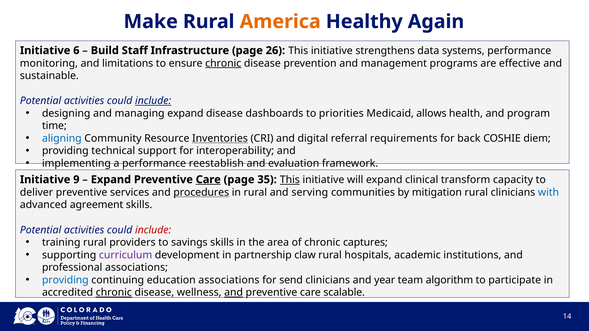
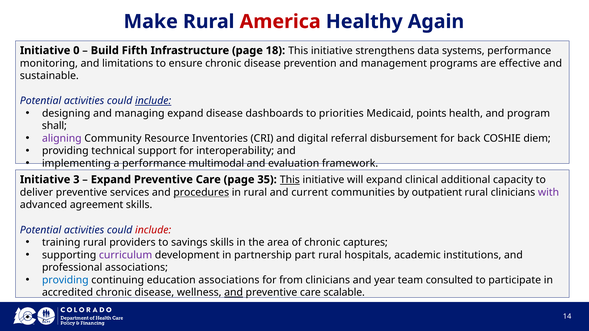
America colour: orange -> red (280, 22)
6: 6 -> 0 (76, 51)
Staff: Staff -> Fifth (135, 51)
26: 26 -> 18 (275, 51)
chronic underline: present -> none (223, 63)
allows: allows -> points (431, 113)
time: time -> shall (54, 126)
aligning colour: blue -> purple (62, 138)
Inventories underline: present -> none (220, 138)
requirements: requirements -> disbursement (404, 138)
reestablish: reestablish -> multimodal (216, 164)
9: 9 -> 3 (76, 180)
Care underline: present -> none (208, 180)
transform: transform -> additional (466, 180)
serving: serving -> current (310, 193)
mitigation: mitigation -> outpatient (437, 193)
with colour: blue -> purple (549, 193)
claw: claw -> part (305, 255)
send: send -> from (291, 280)
algorithm: algorithm -> consulted (449, 280)
chronic underline: present -> none (114, 293)
